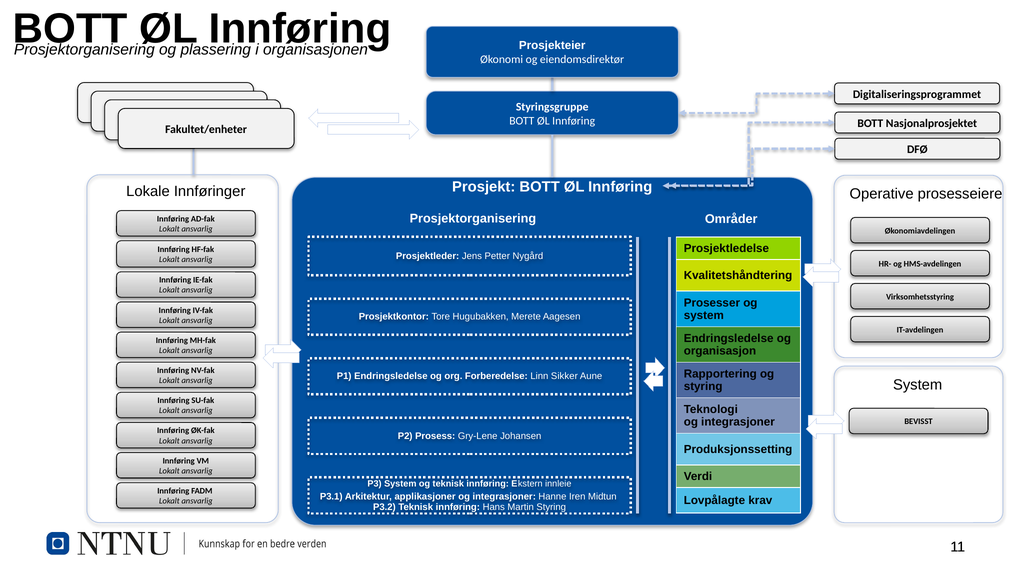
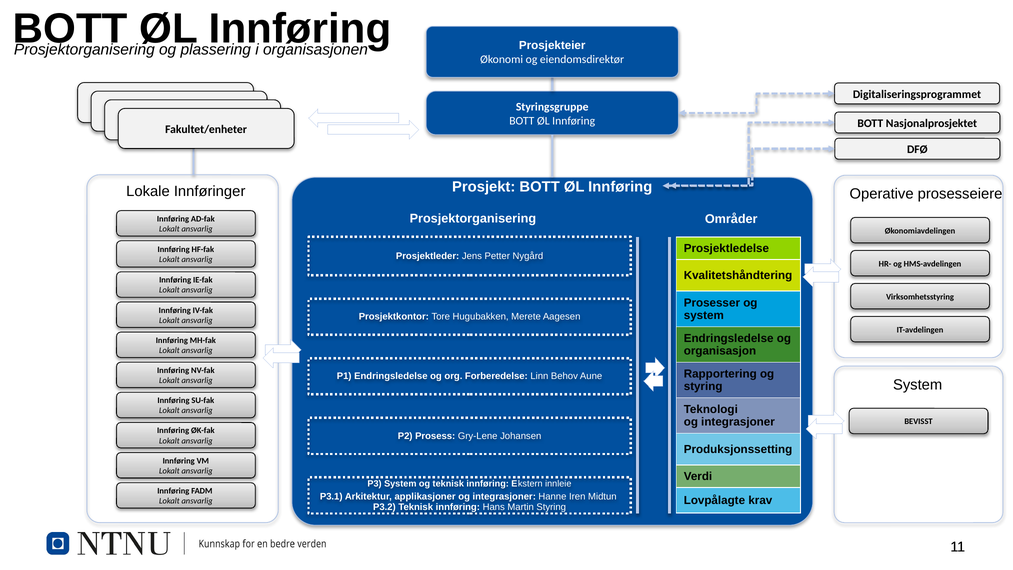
Sikker: Sikker -> Behov (564, 376)
